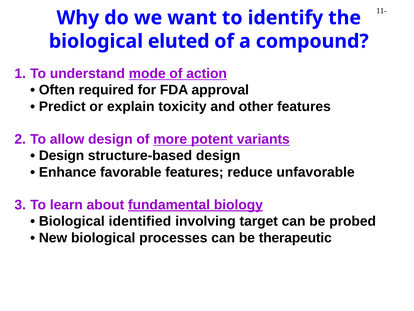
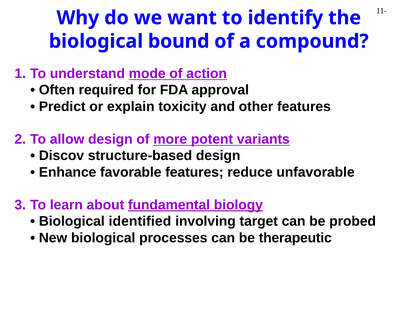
eluted: eluted -> bound (179, 41)
Design: Design -> Discov (61, 155)
